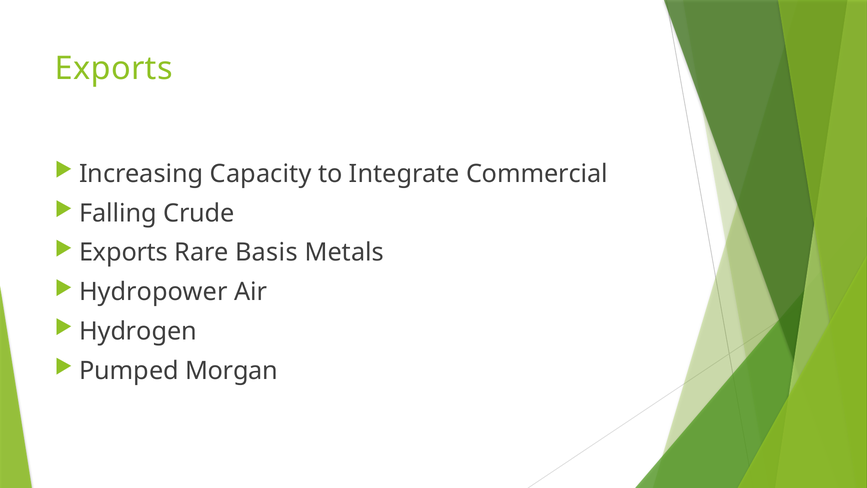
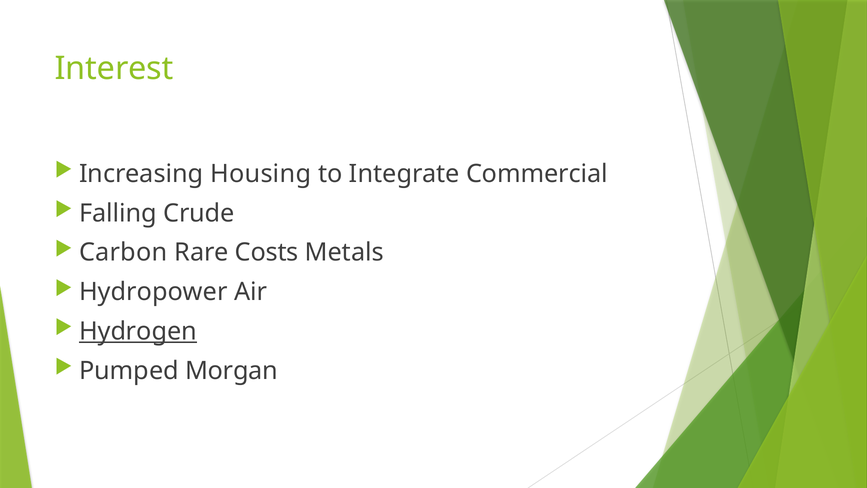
Exports: Exports -> Interest (114, 68)
Capacity: Capacity -> Housing (261, 174)
Exports: Exports -> Carbon (123, 253)
Basis: Basis -> Costs (267, 253)
Hydrogen underline: none -> present (138, 331)
